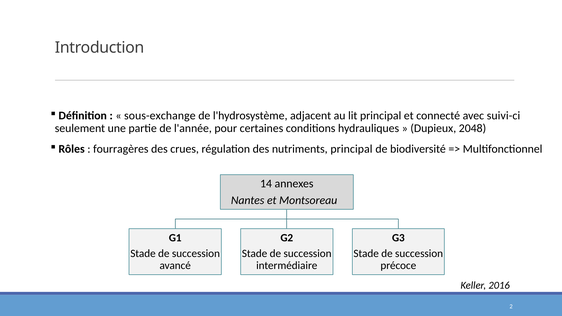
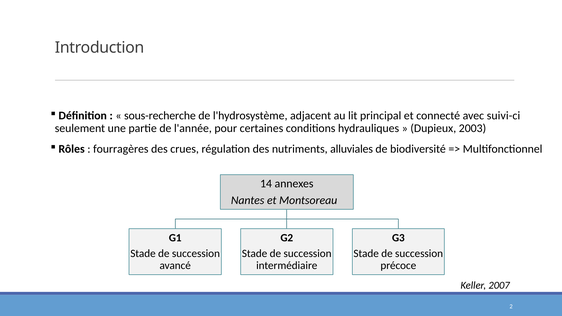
sous-exchange: sous-exchange -> sous-recherche (160, 116)
2048: 2048 -> 2003 (472, 128)
nutriments principal: principal -> alluviales (352, 149)
2016: 2016 -> 2007 (499, 285)
